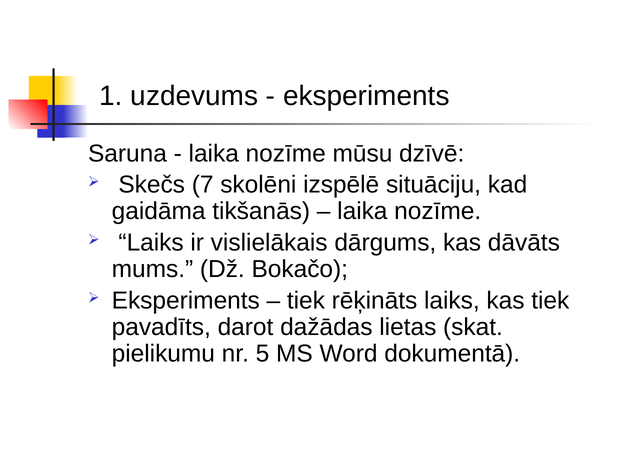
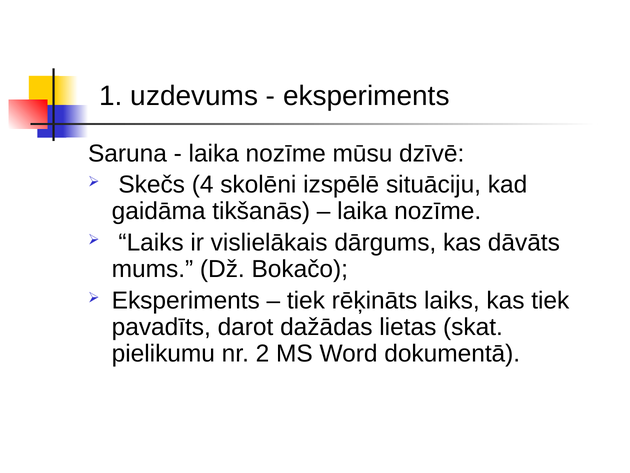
7: 7 -> 4 (203, 185)
5: 5 -> 2 (262, 353)
